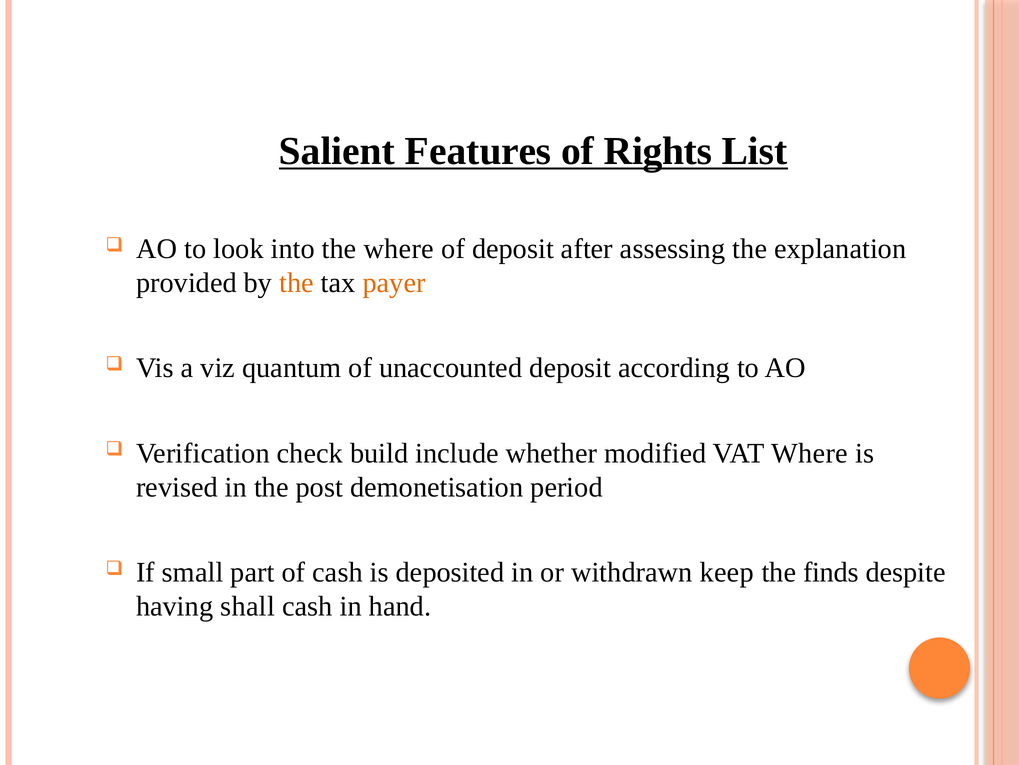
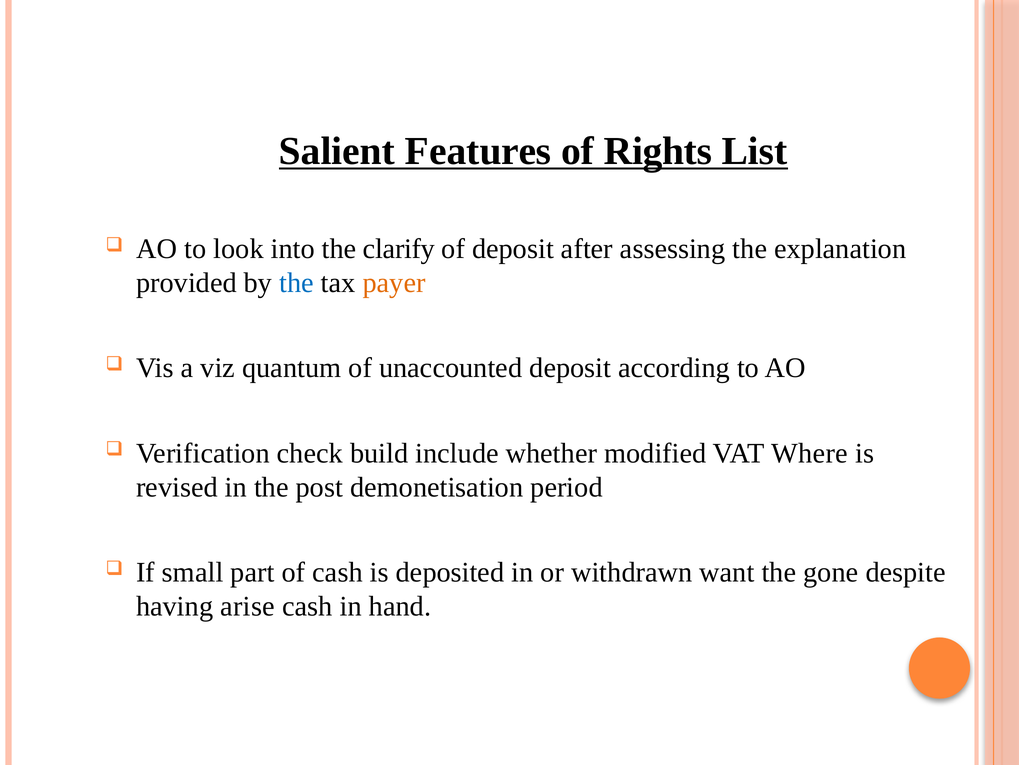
the where: where -> clarify (399, 249)
the colour: orange -> blue (297, 283)
keep: keep -> want (727, 572)
finds: finds -> gone (831, 572)
shall: shall -> arise (248, 606)
